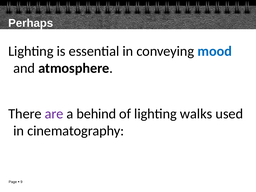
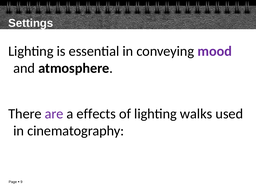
Perhaps: Perhaps -> Settings (31, 23)
mood colour: blue -> purple (215, 51)
behind: behind -> effects (96, 114)
